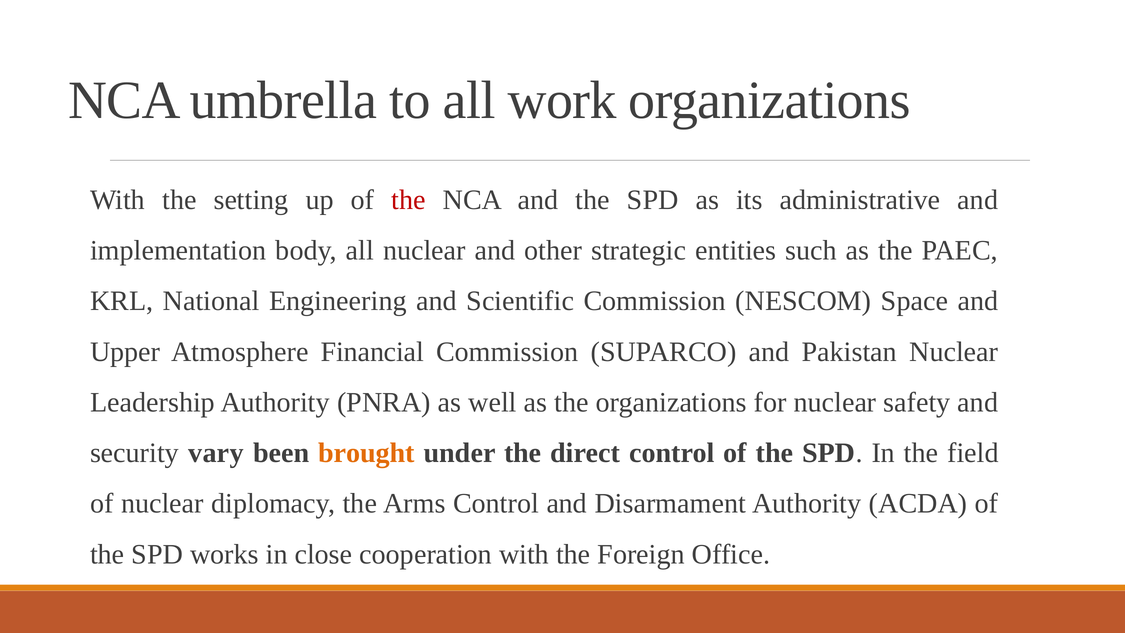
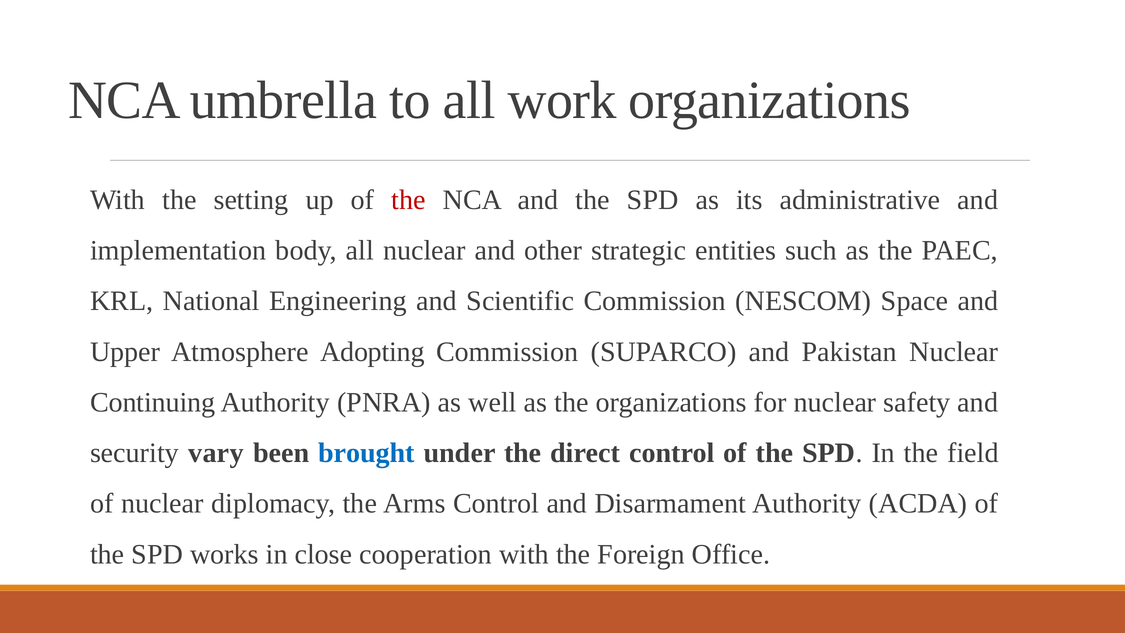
Financial: Financial -> Adopting (372, 352)
Leadership: Leadership -> Continuing (153, 402)
brought colour: orange -> blue (367, 453)
